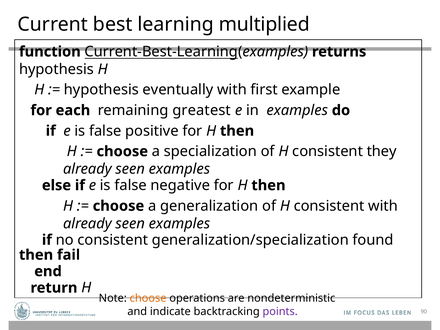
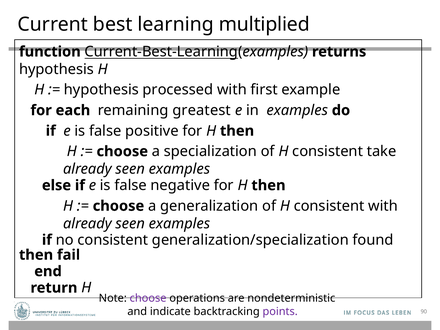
eventually: eventually -> processed (178, 90)
they: they -> take (382, 151)
choose colour: orange -> purple (148, 298)
